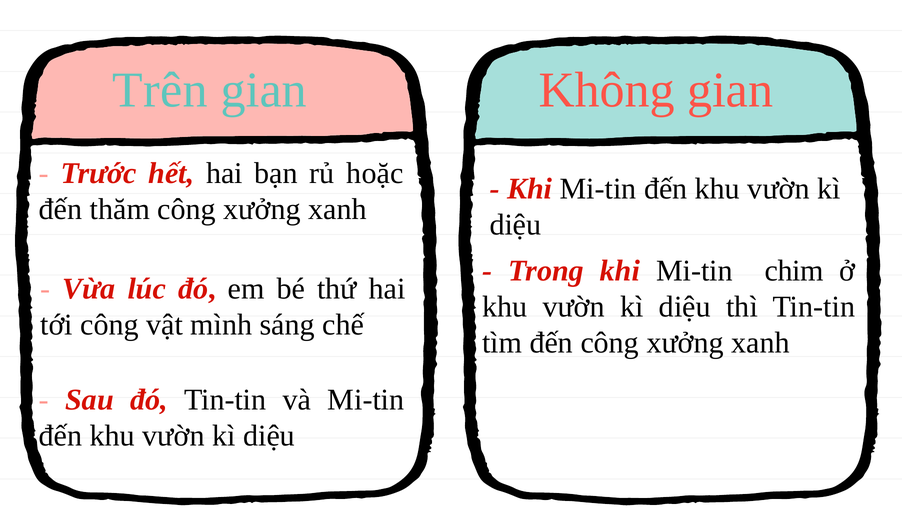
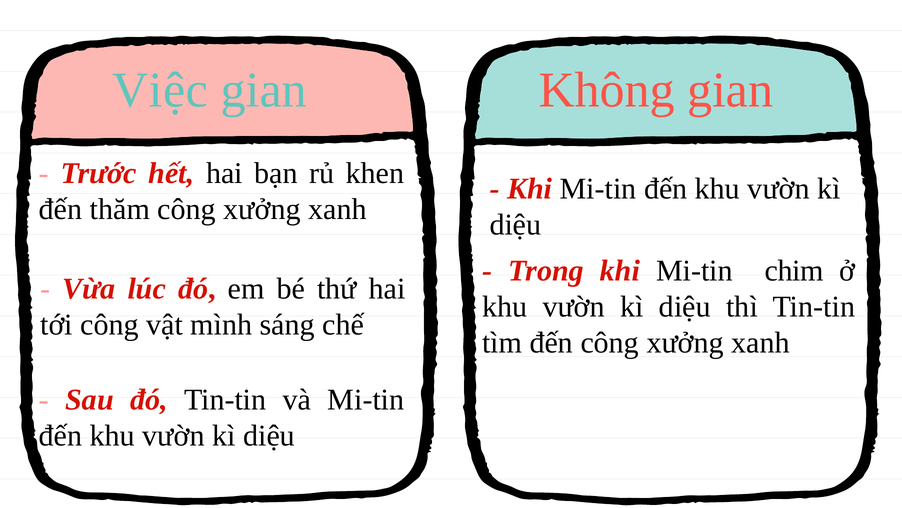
Trên: Trên -> Việc (160, 90)
hoặc: hoặc -> khen (375, 173)
